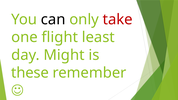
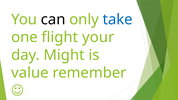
take colour: red -> blue (118, 20)
least: least -> your (98, 37)
these: these -> value (30, 73)
